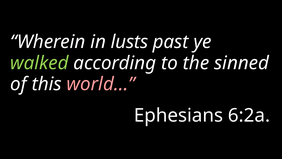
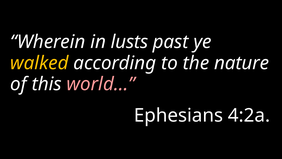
walked colour: light green -> yellow (39, 63)
sinned: sinned -> nature (242, 63)
6:2a: 6:2a -> 4:2a (249, 115)
